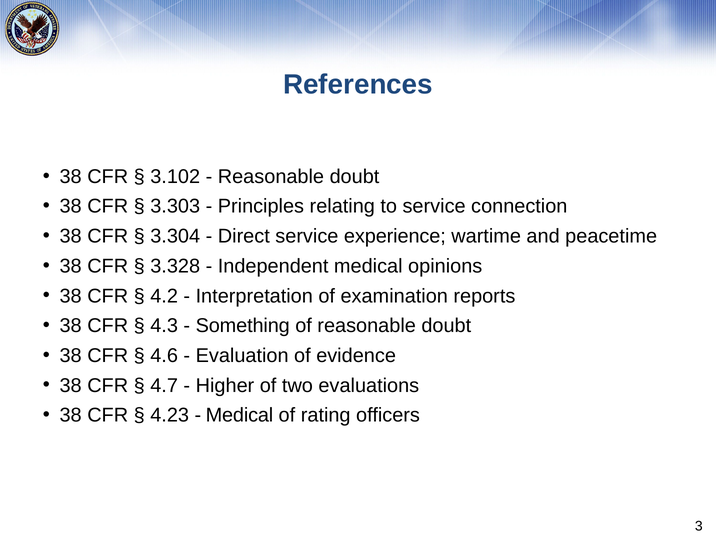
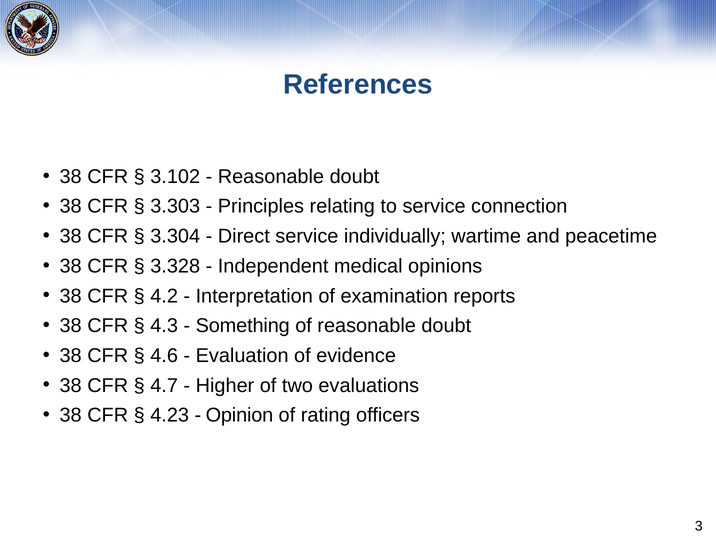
experience: experience -> individually (395, 236)
Medical: Medical -> Opinion (239, 415)
